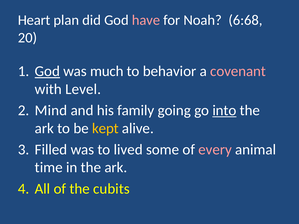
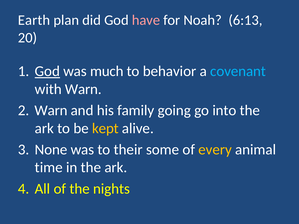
Heart: Heart -> Earth (34, 20)
6:68: 6:68 -> 6:13 (245, 20)
covenant colour: pink -> light blue (238, 71)
with Level: Level -> Warn (83, 89)
Mind: Mind -> Warn (51, 111)
into underline: present -> none (224, 111)
Filled: Filled -> None (51, 150)
lived: lived -> their (128, 150)
every colour: pink -> yellow (215, 150)
cubits: cubits -> nights (112, 189)
